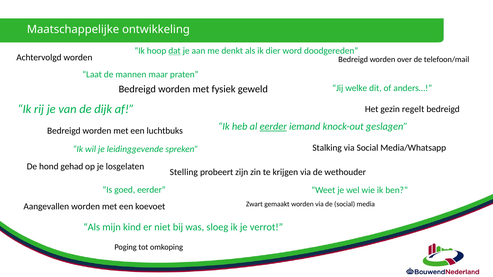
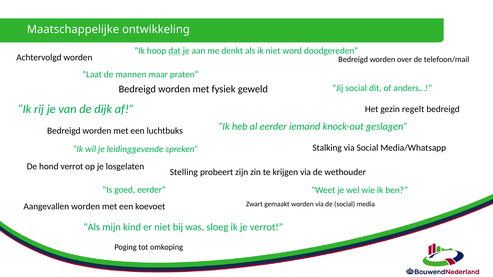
ik dier: dier -> niet (273, 51)
Jij welke: welke -> social (356, 88)
eerder underline: present -> none (273, 127)
hond gehad: gehad -> verrot (72, 167)
